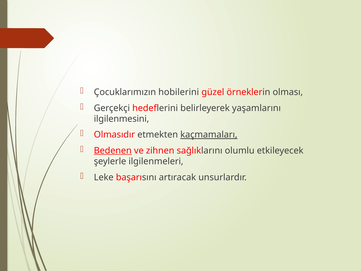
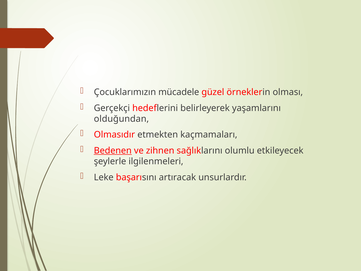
hobilerini: hobilerini -> mücadele (179, 92)
ilgilenmesini: ilgilenmesini -> olduğundan (121, 119)
kaçmamaları underline: present -> none (209, 135)
